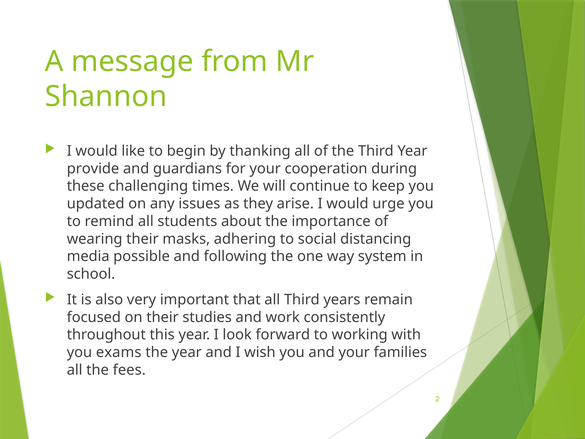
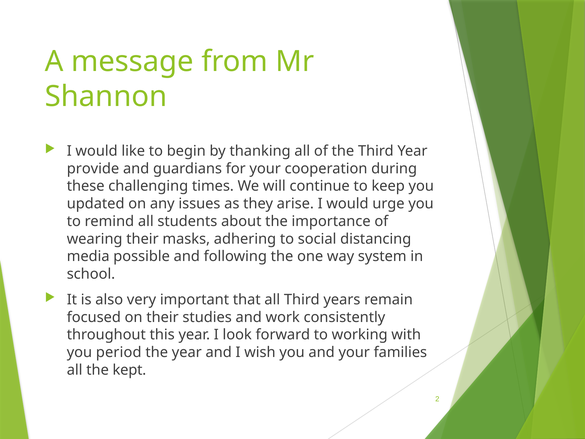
exams: exams -> period (119, 352)
fees: fees -> kept (129, 370)
